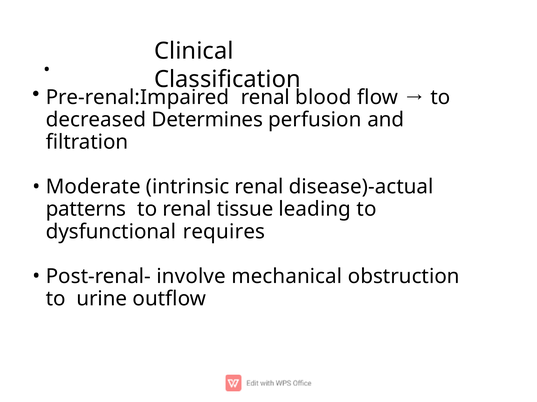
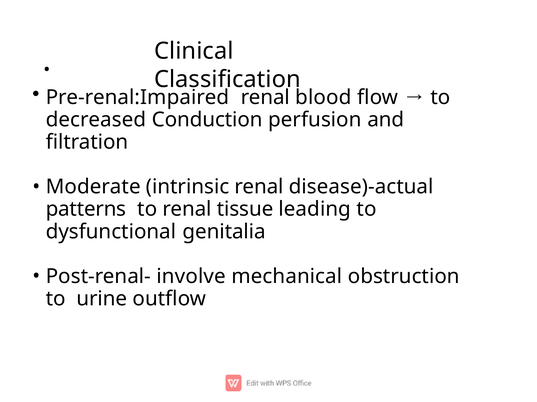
Determines: Determines -> Conduction (207, 120)
requires: requires -> genitalia (224, 232)
